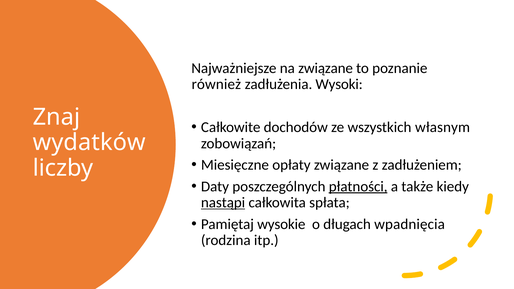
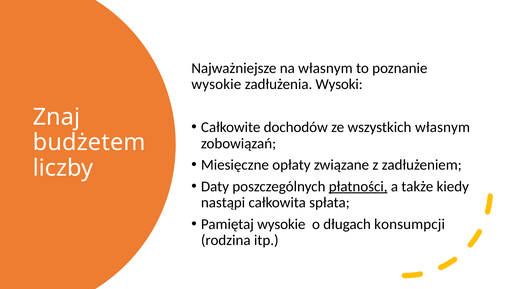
na związane: związane -> własnym (325, 68)
również: również -> wysokie (216, 84)
wydatków: wydatków -> budżetem (89, 143)
nastąpi underline: present -> none (223, 203)
wpadnięcia: wpadnięcia -> konsumpcji (410, 224)
